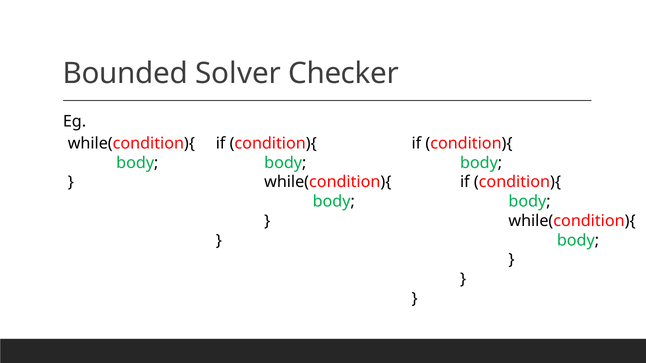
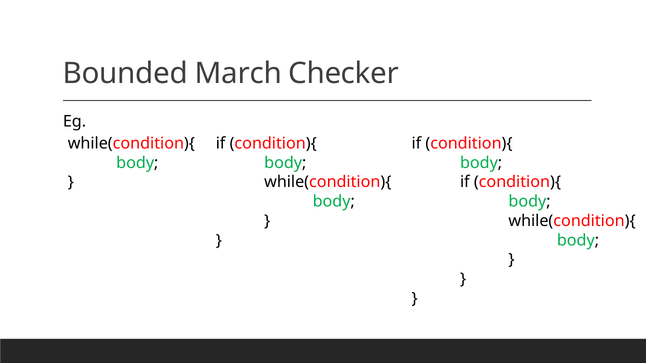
Solver: Solver -> March (238, 73)
